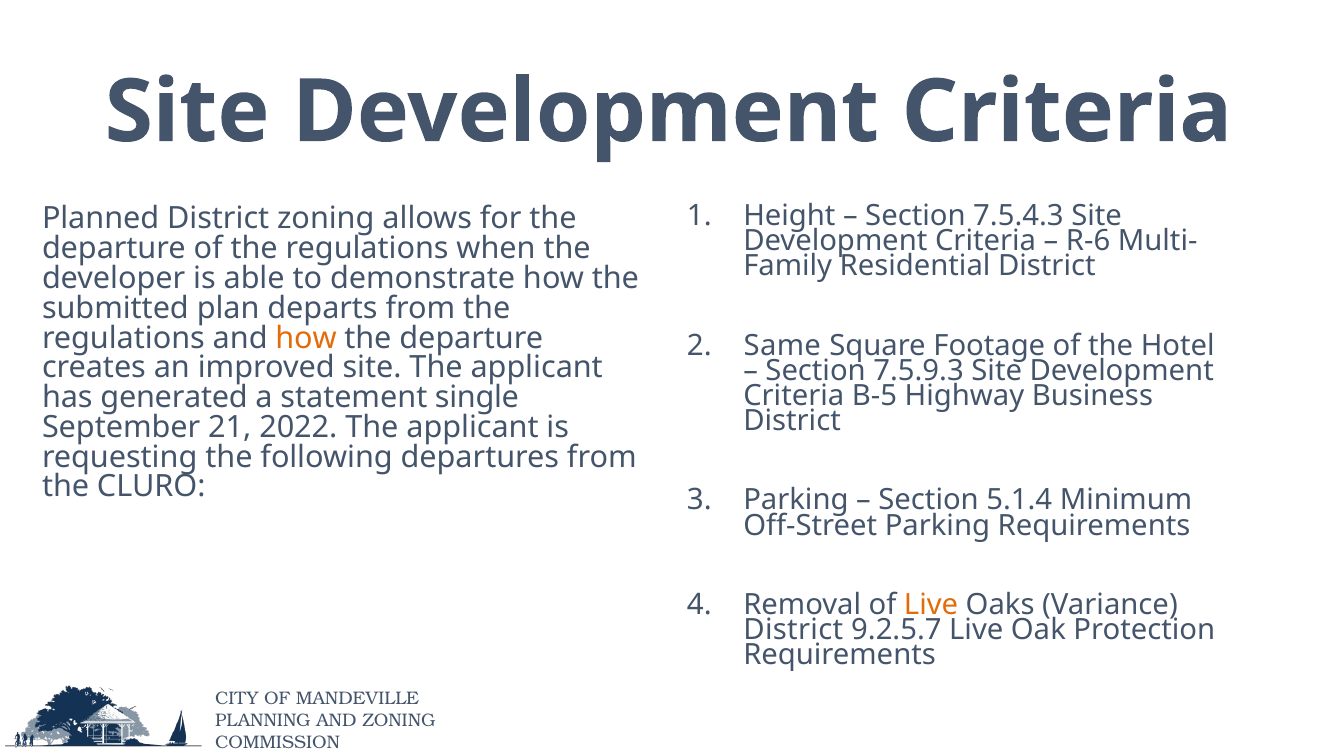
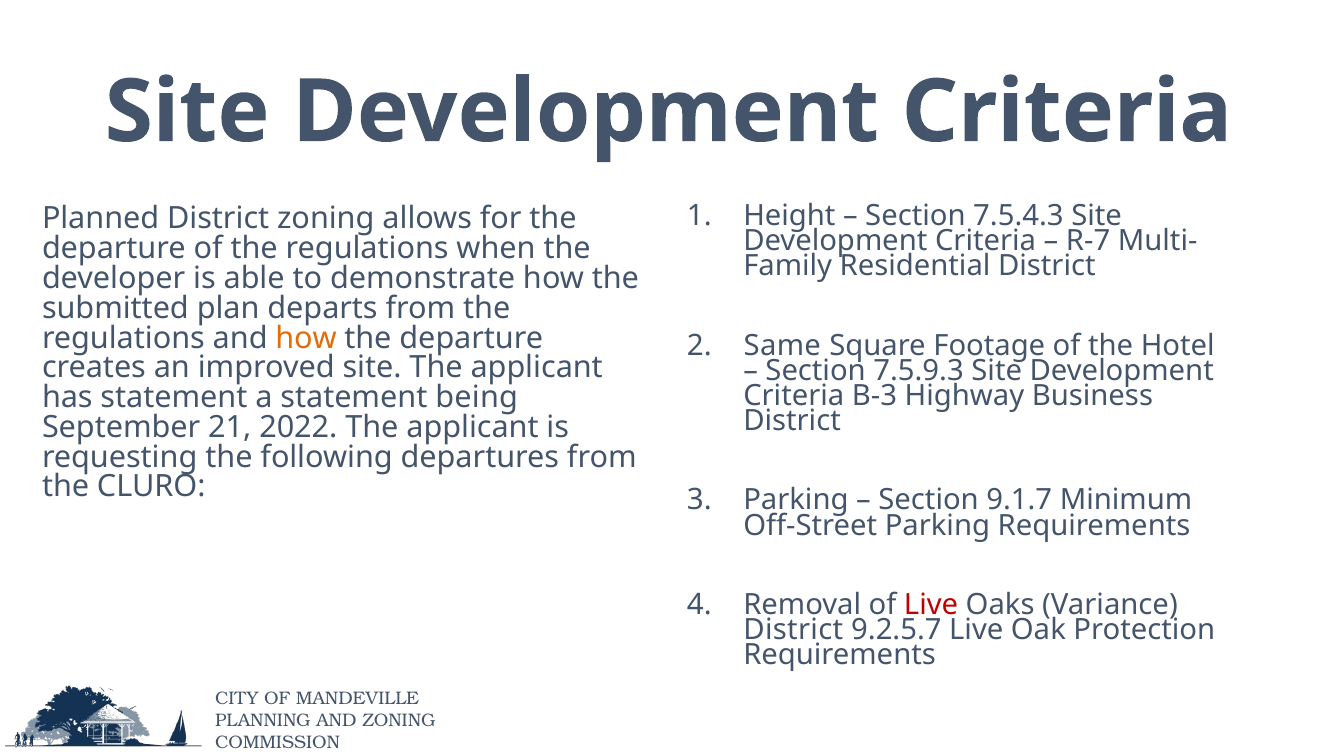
R-6: R-6 -> R-7 (1088, 241)
B-5: B-5 -> B-3 (874, 396)
has generated: generated -> statement (174, 398)
single: single -> being (477, 398)
5.1.4: 5.1.4 -> 9.1.7 (1019, 500)
Live colour: orange -> red (931, 605)
